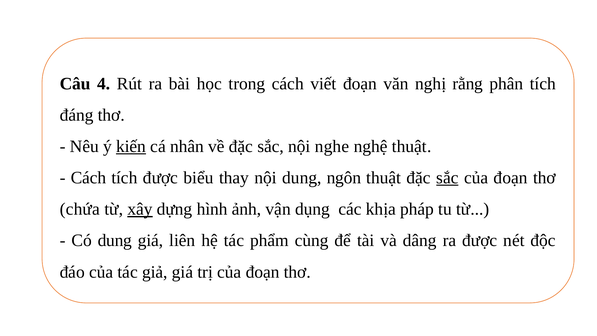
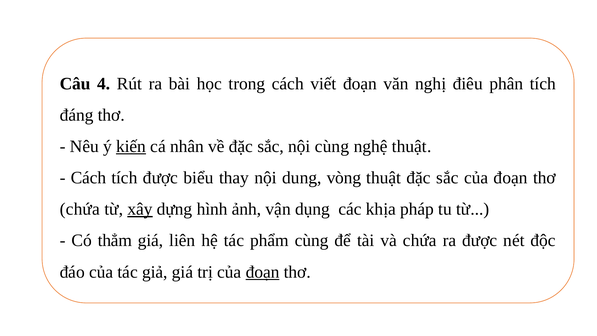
rằng: rằng -> điêu (468, 84)
nội nghe: nghe -> cùng (332, 146)
ngôn: ngôn -> vòng (344, 178)
sắc underline: present -> none (447, 178)
Có dung: dung -> thẳm (115, 240)
và dâng: dâng -> chứa (420, 240)
đoạn underline: none -> present (263, 272)
